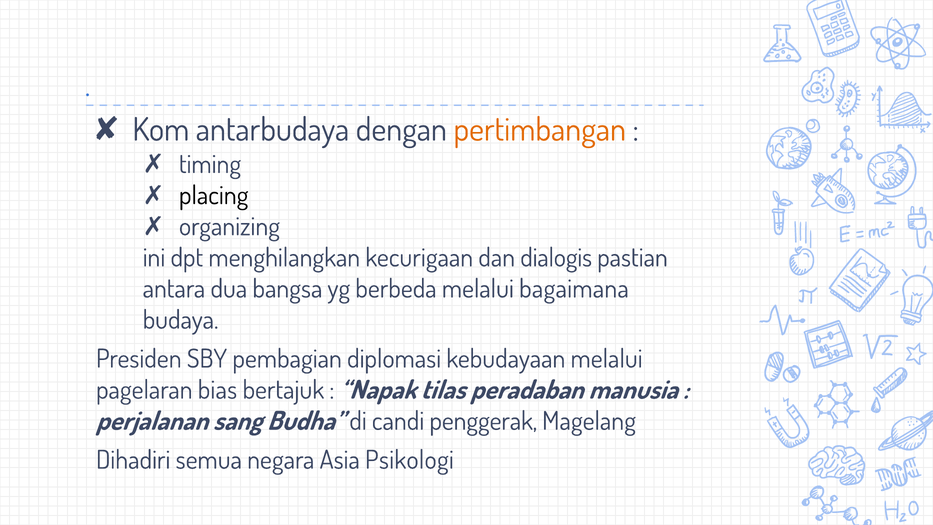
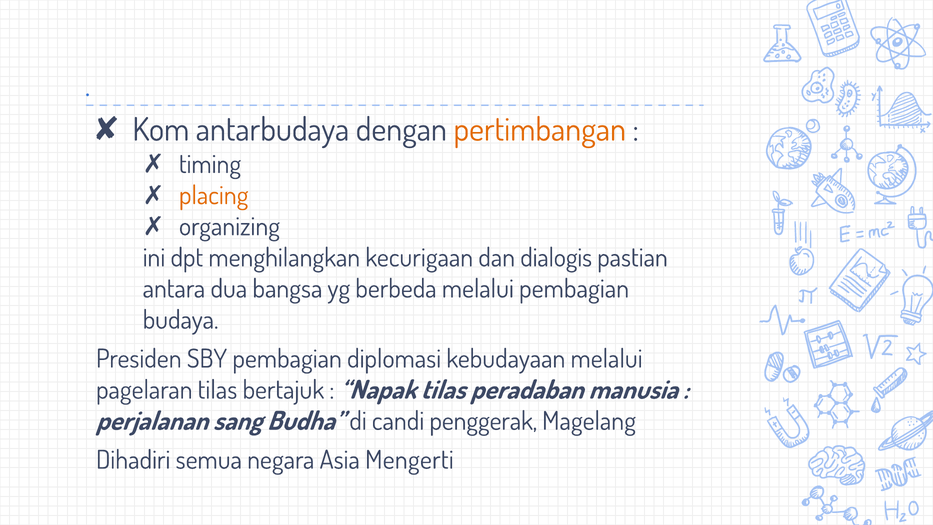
placing colour: black -> orange (214, 196)
melalui bagaimana: bagaimana -> pembagian (574, 289)
pagelaran bias: bias -> tilas (217, 390)
Psikologi: Psikologi -> Mengerti (409, 460)
